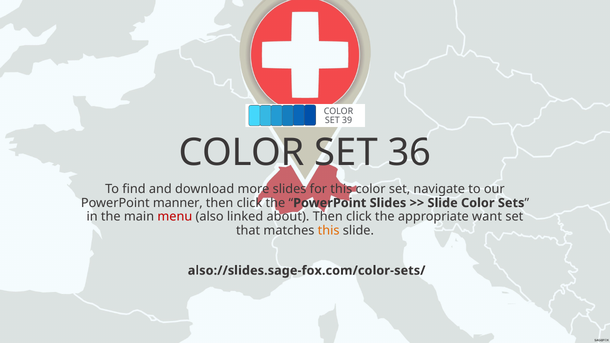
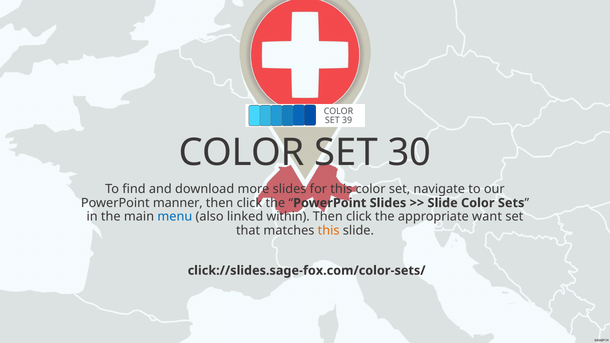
36: 36 -> 30 (409, 152)
menu colour: red -> blue (175, 217)
about: about -> within (288, 217)
also://slides.sage-fox.com/color-sets/: also://slides.sage-fox.com/color-sets/ -> click://slides.sage-fox.com/color-sets/ (307, 271)
